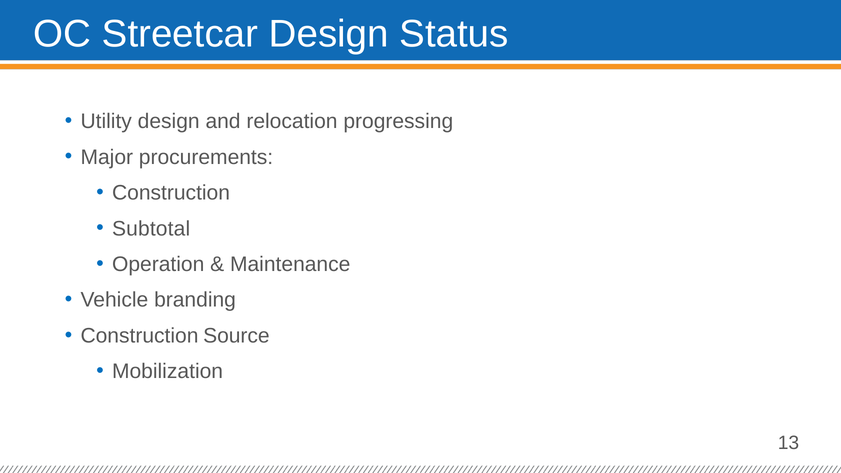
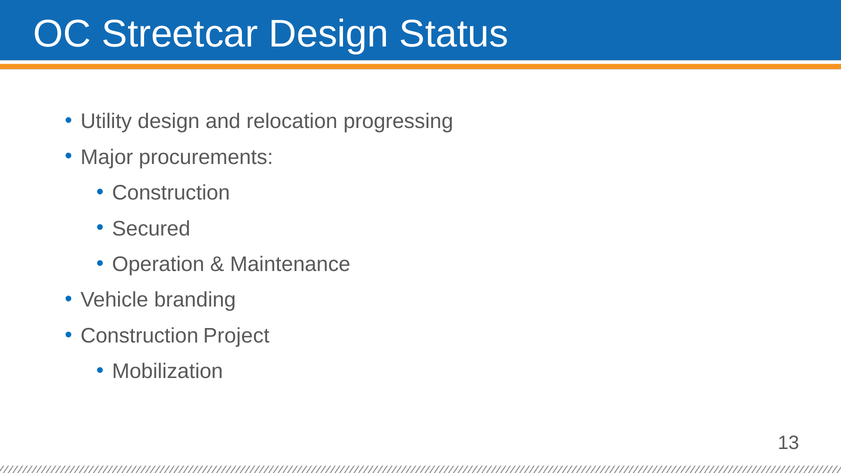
Subtotal: Subtotal -> Secured (151, 229)
Source: Source -> Project (236, 336)
